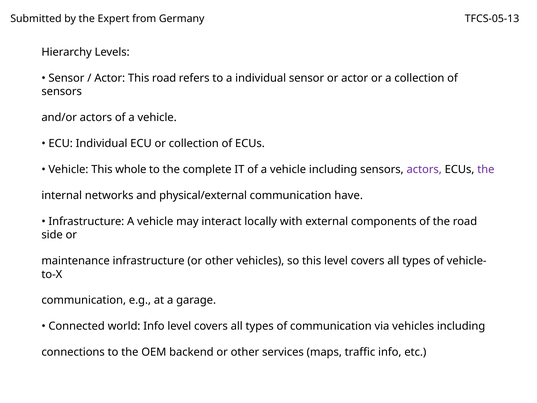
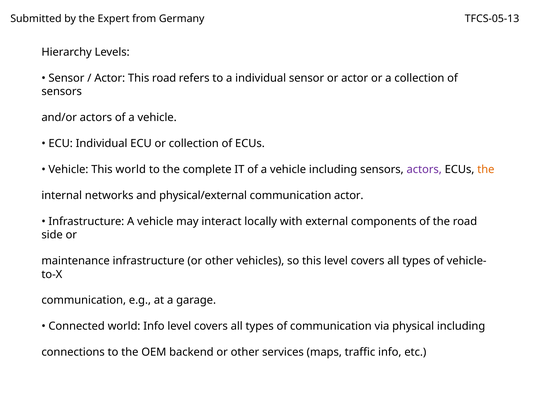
This whole: whole -> world (131, 169)
the colour: purple -> orange (486, 169)
communication have: have -> actor (349, 195)
via vehicles: vehicles -> physical (413, 326)
